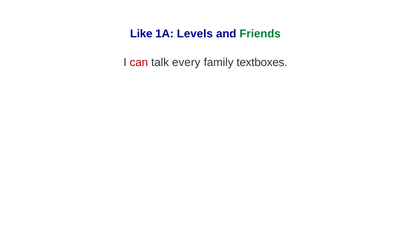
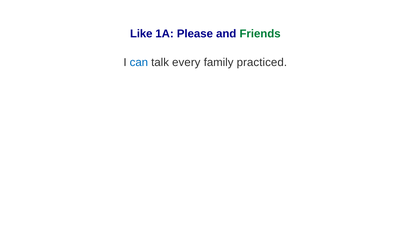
Levels: Levels -> Please (195, 34)
can colour: red -> blue (139, 63)
textboxes: textboxes -> practiced (262, 63)
